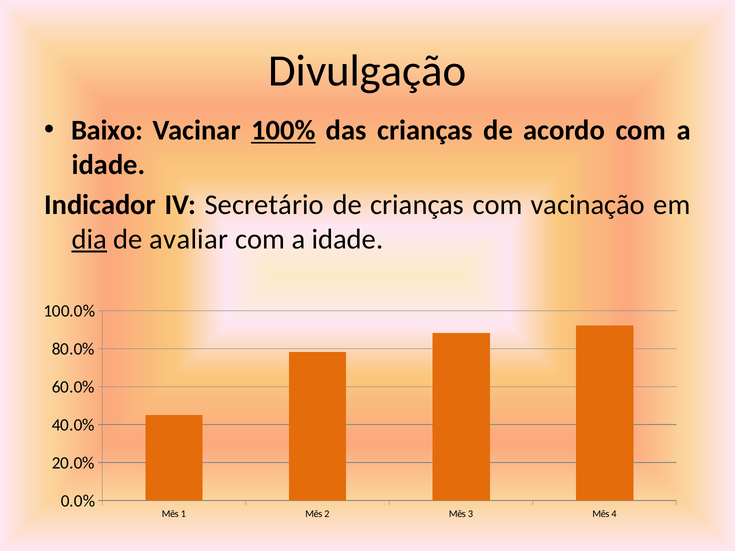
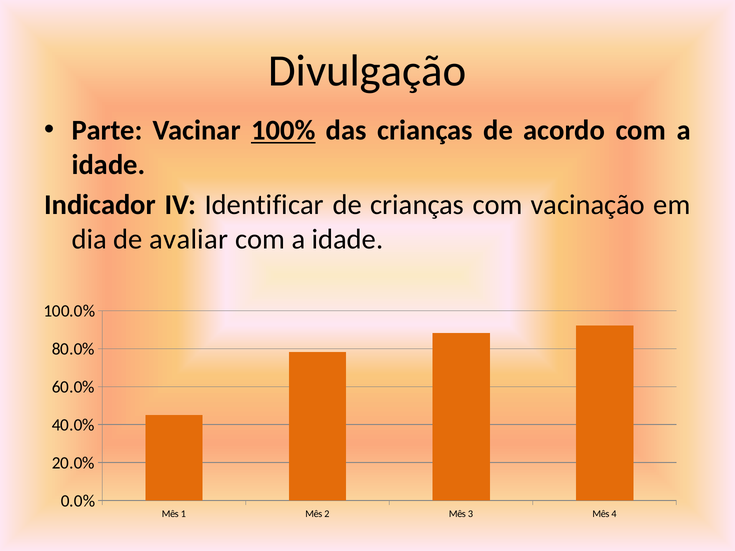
Baixo: Baixo -> Parte (107, 131)
Secretário: Secretário -> Identificar (264, 205)
dia underline: present -> none (89, 239)
